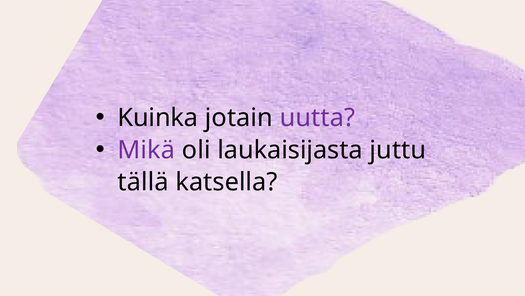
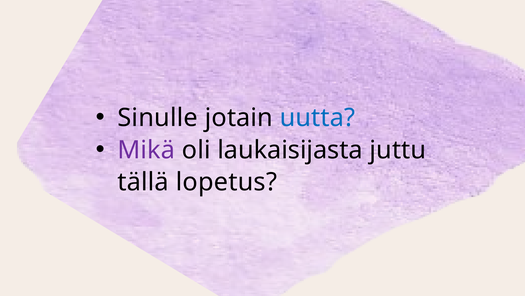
Kuinka: Kuinka -> Sinulle (158, 118)
uutta colour: purple -> blue (317, 118)
katsella: katsella -> lopetus (226, 182)
